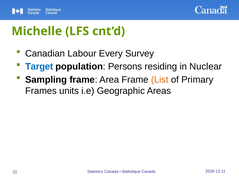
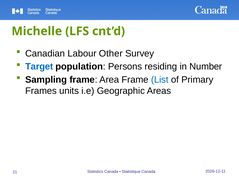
Every: Every -> Other (111, 53)
Nuclear: Nuclear -> Number (206, 66)
List colour: orange -> blue (160, 79)
